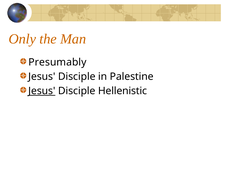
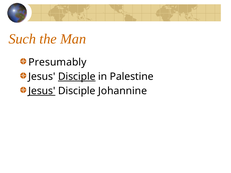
Only: Only -> Such (22, 39)
Disciple underline: none -> present (77, 77)
Hellenistic: Hellenistic -> Johannine (123, 91)
